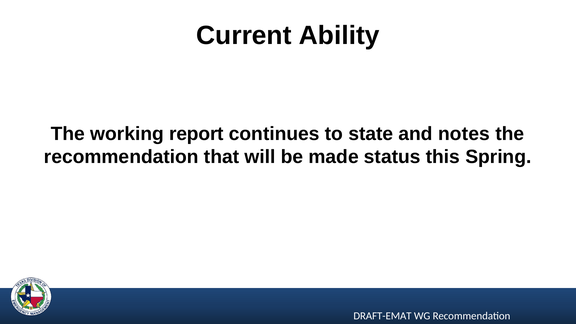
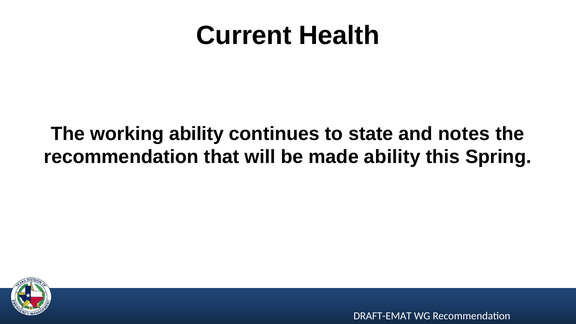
Ability: Ability -> Health (339, 35)
working report: report -> ability (196, 134)
made status: status -> ability (392, 157)
